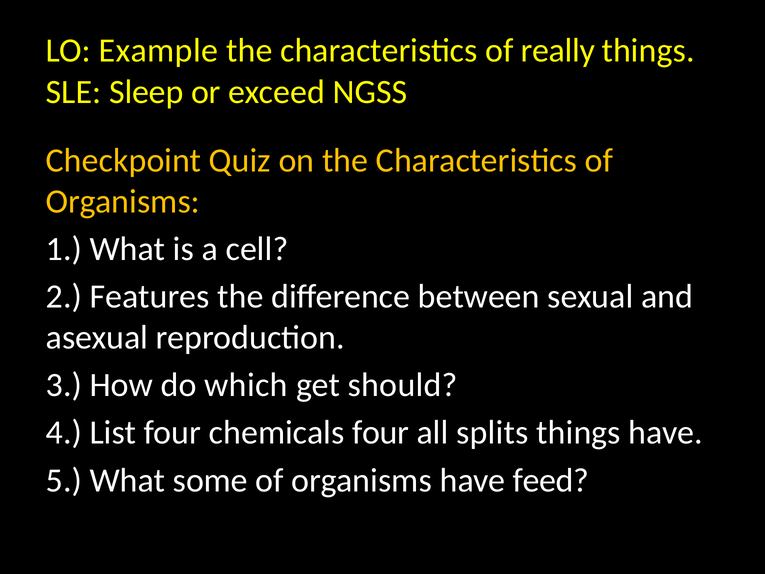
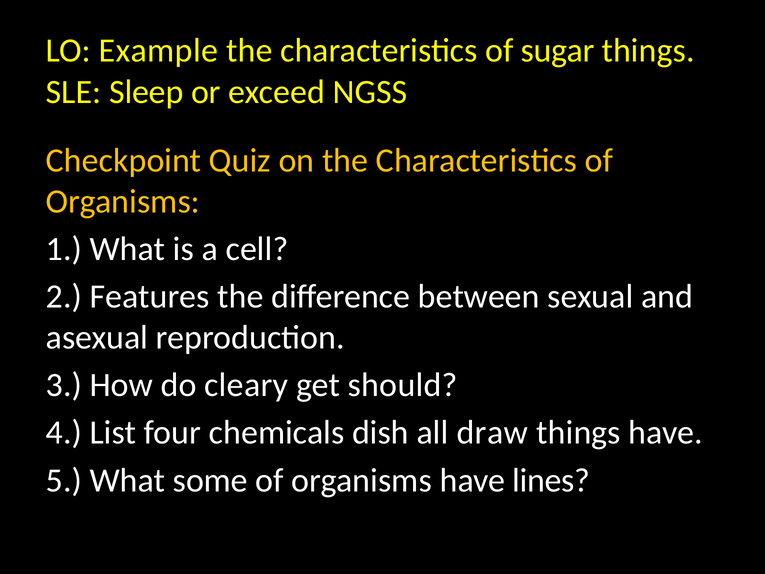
really: really -> sugar (558, 50)
which: which -> cleary (246, 385)
chemicals four: four -> dish (380, 433)
splits: splits -> draw (492, 433)
feed: feed -> lines (551, 480)
